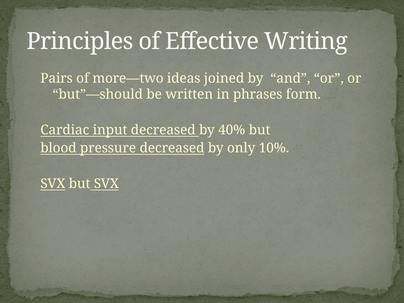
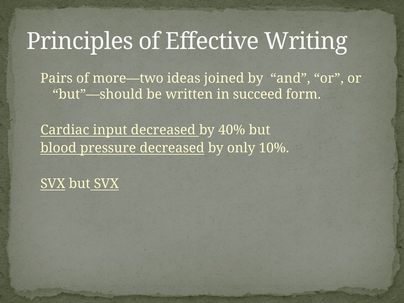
phrases: phrases -> succeed (258, 95)
